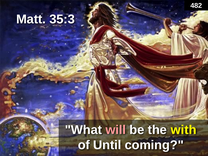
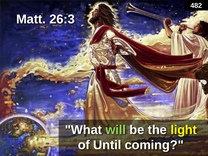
35:3: 35:3 -> 26:3 (62, 19)
will colour: pink -> light green (116, 130)
with: with -> light (184, 130)
